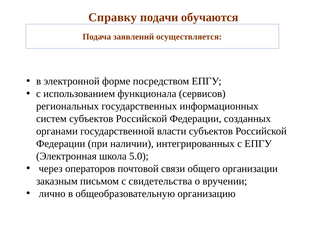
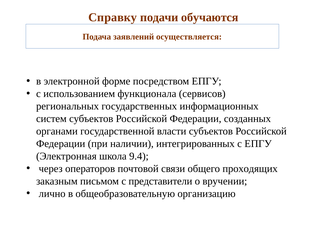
5.0: 5.0 -> 9.4 (139, 156)
организации: организации -> проходящих (250, 169)
свидетельства: свидетельства -> представители (160, 181)
